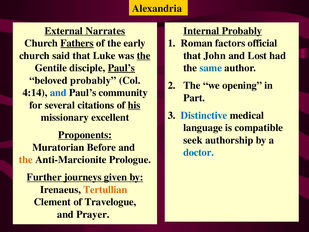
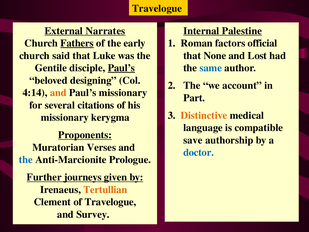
Alexandria: Alexandria -> Travelogue (157, 8)
Internal Probably: Probably -> Palestine (242, 31)
the underline: present -> none (144, 56)
John: John -> None (215, 56)
beloved probably: probably -> designing (93, 80)
opening: opening -> account (242, 85)
and colour: blue -> orange (58, 93)
Paul’s community: community -> missionary (123, 93)
his underline: present -> none (134, 105)
Distinctive colour: blue -> orange (204, 115)
excellent: excellent -> kerygma (110, 117)
seek: seek -> save (193, 140)
Before: Before -> Verses (101, 147)
the colour: orange -> blue (26, 160)
Prayer: Prayer -> Survey (93, 214)
